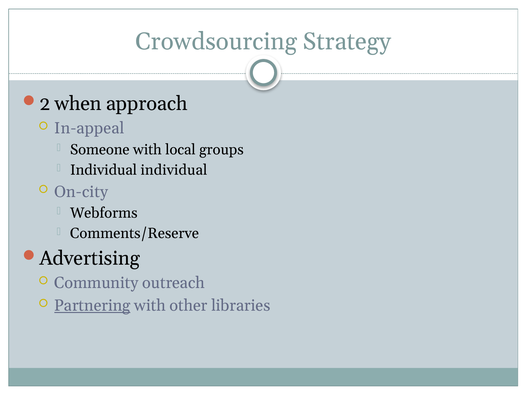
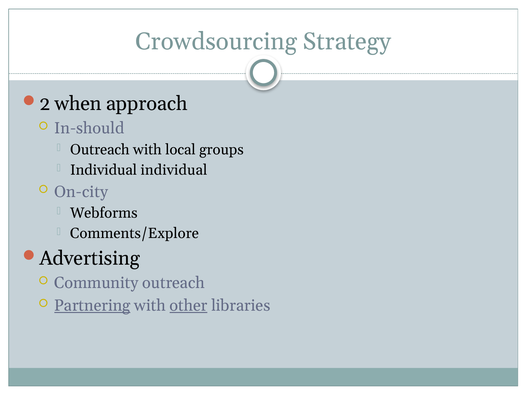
In-appeal: In-appeal -> In-should (89, 128)
Someone: Someone -> Outreach (100, 150)
Comments/Reserve: Comments/Reserve -> Comments/Explore (134, 234)
other underline: none -> present (189, 306)
